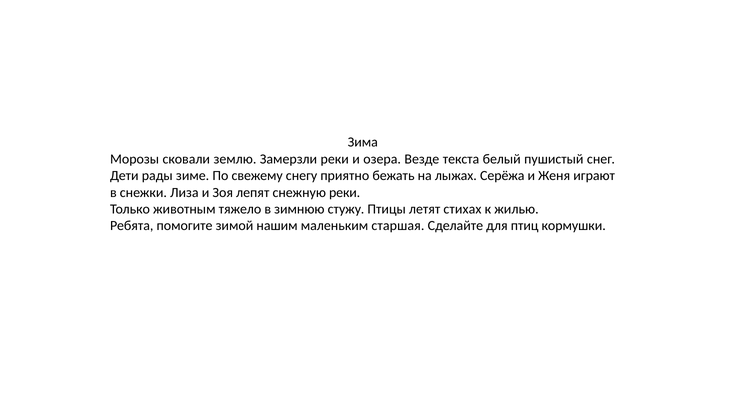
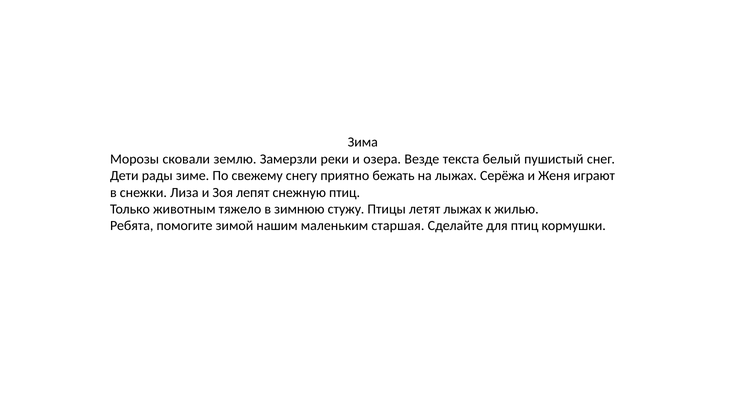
снежную реки: реки -> птиц (345, 192)
летят стихах: стихах -> лыжах (463, 209)
